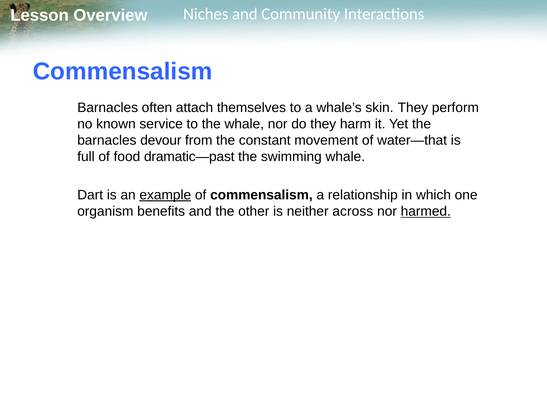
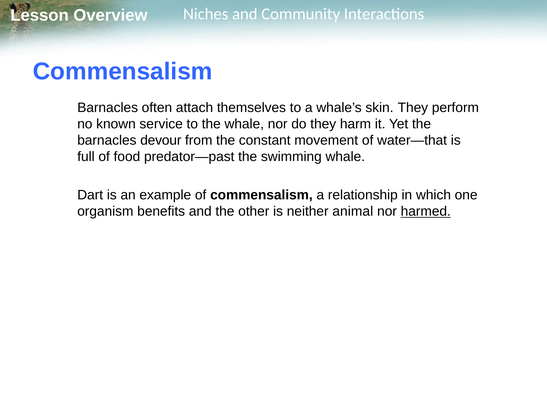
dramatic—past: dramatic—past -> predator—past (189, 157)
example underline: present -> none (165, 195)
across: across -> animal (353, 212)
